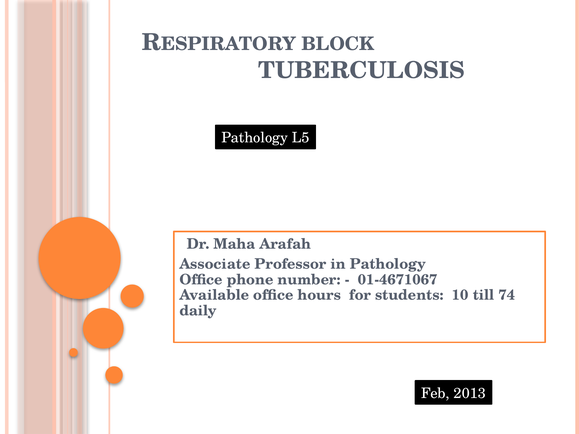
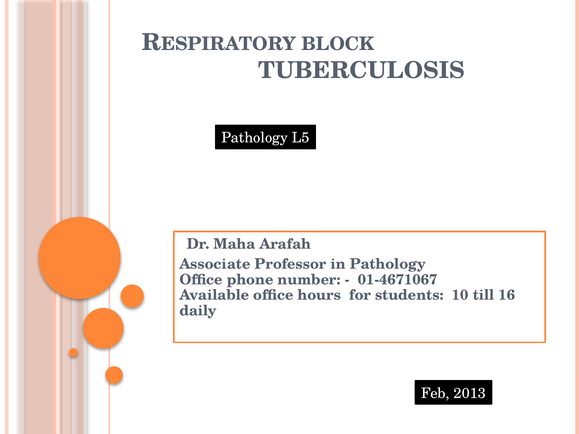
74: 74 -> 16 (507, 295)
